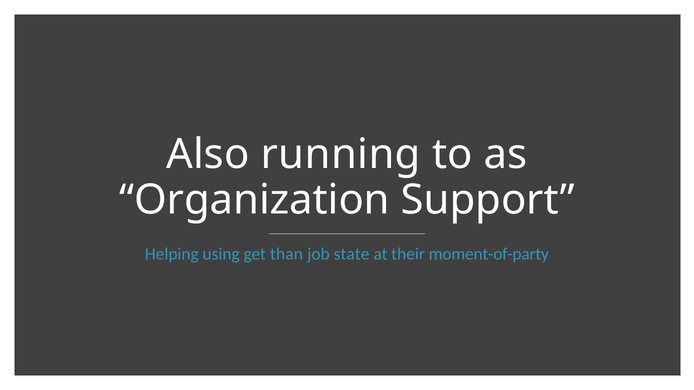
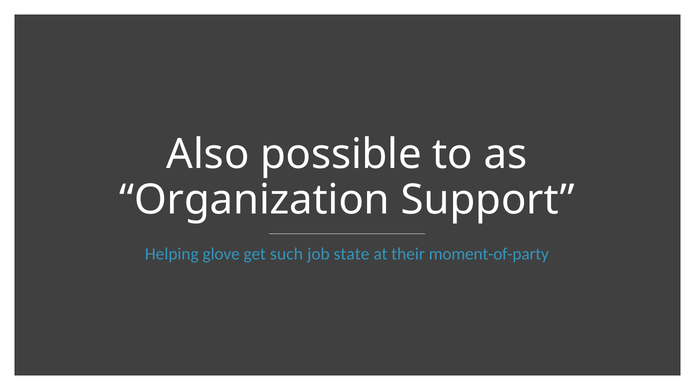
running: running -> possible (341, 155)
using: using -> glove (221, 254)
than: than -> such (287, 254)
